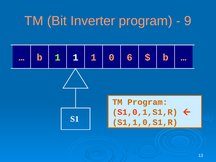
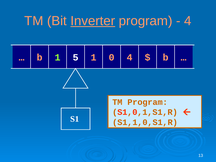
Inverter underline: none -> present (93, 21)
9: 9 -> 4 (188, 21)
1 1: 1 -> 5 (76, 57)
1 6: 6 -> 4 (130, 57)
